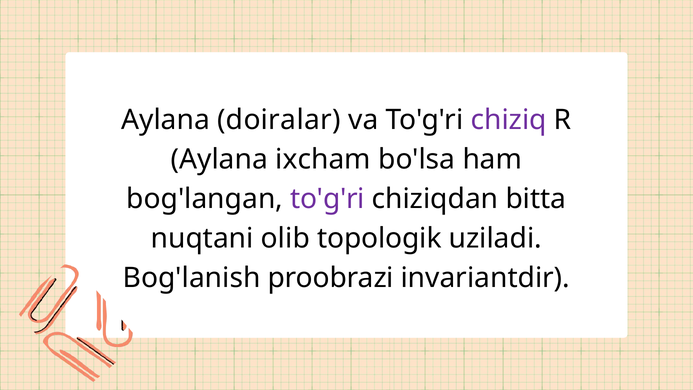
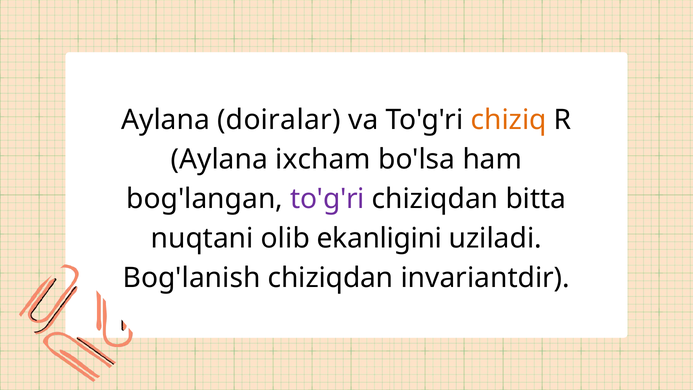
chiziq colour: purple -> orange (509, 120)
topologik: topologik -> ekanligini (379, 238)
Bog'lanish proobrazi: proobrazi -> chiziqdan (331, 278)
